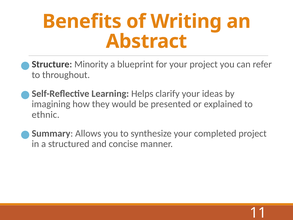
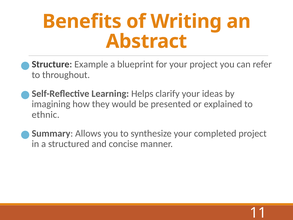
Minority: Minority -> Example (91, 64)
